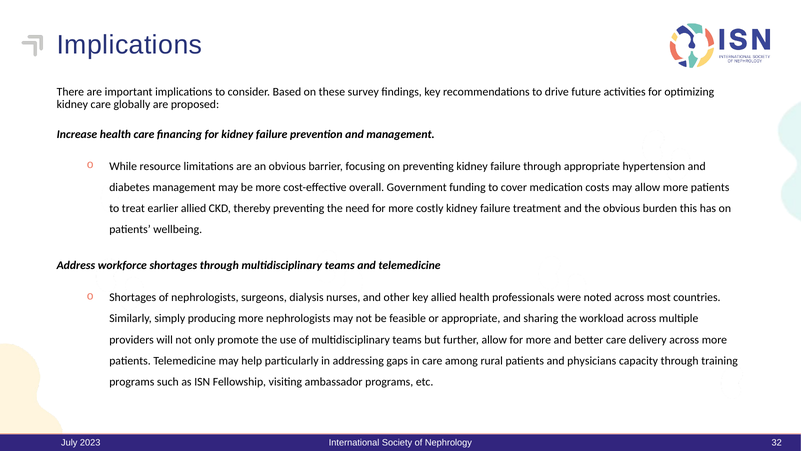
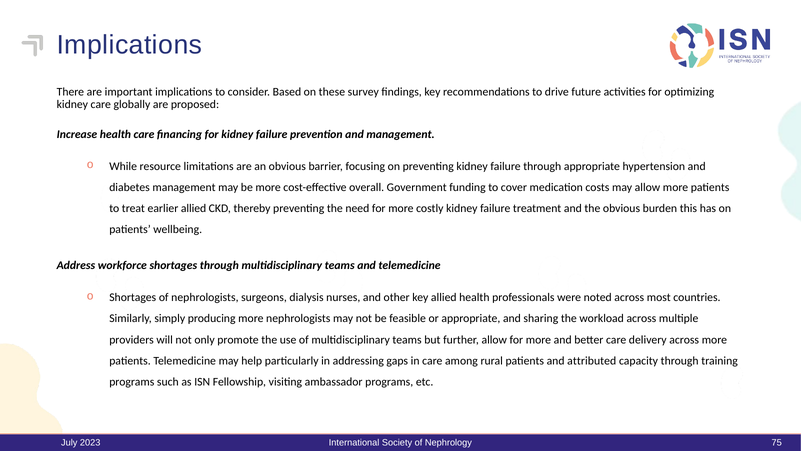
physicians: physicians -> attributed (592, 360)
32: 32 -> 75 (777, 442)
